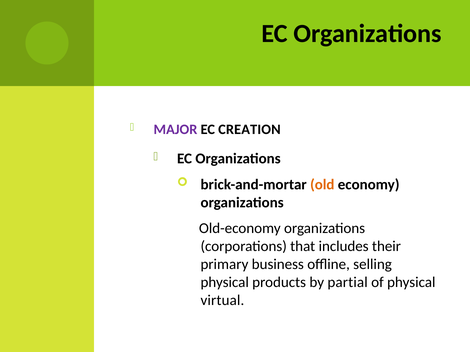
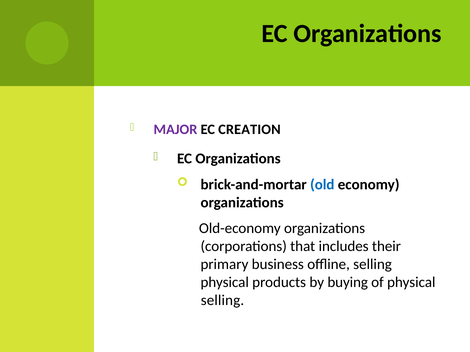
old colour: orange -> blue (322, 185)
partial: partial -> buying (348, 283)
virtual: virtual -> selling (222, 301)
